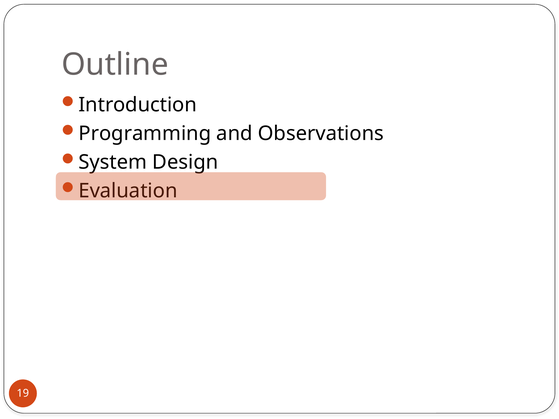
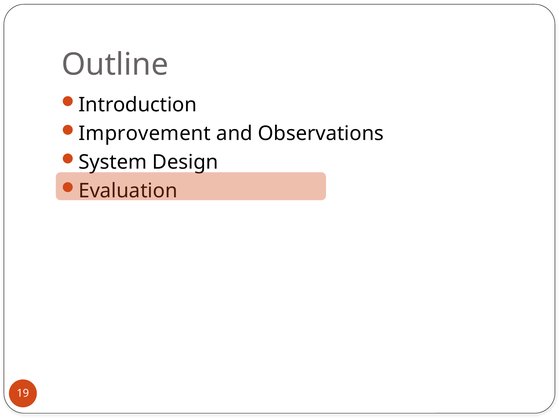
Programming: Programming -> Improvement (145, 134)
